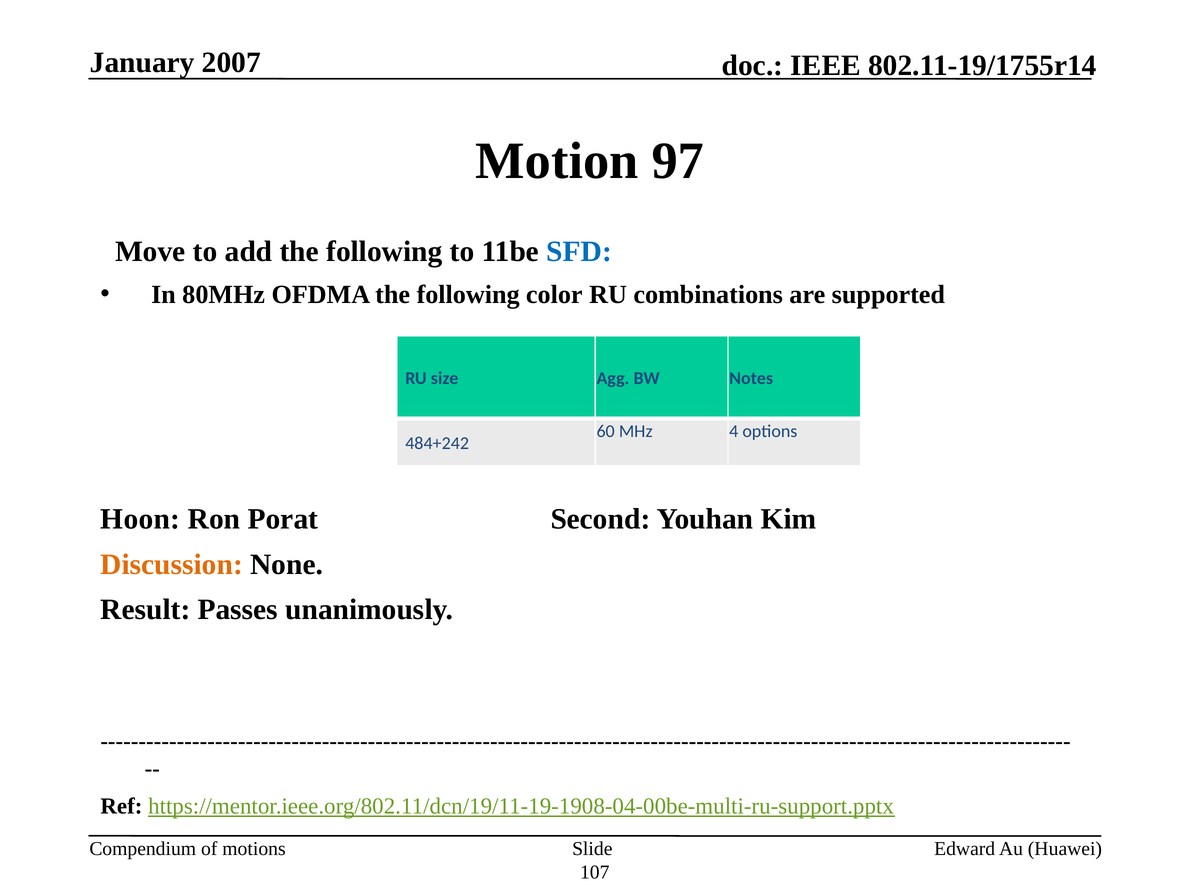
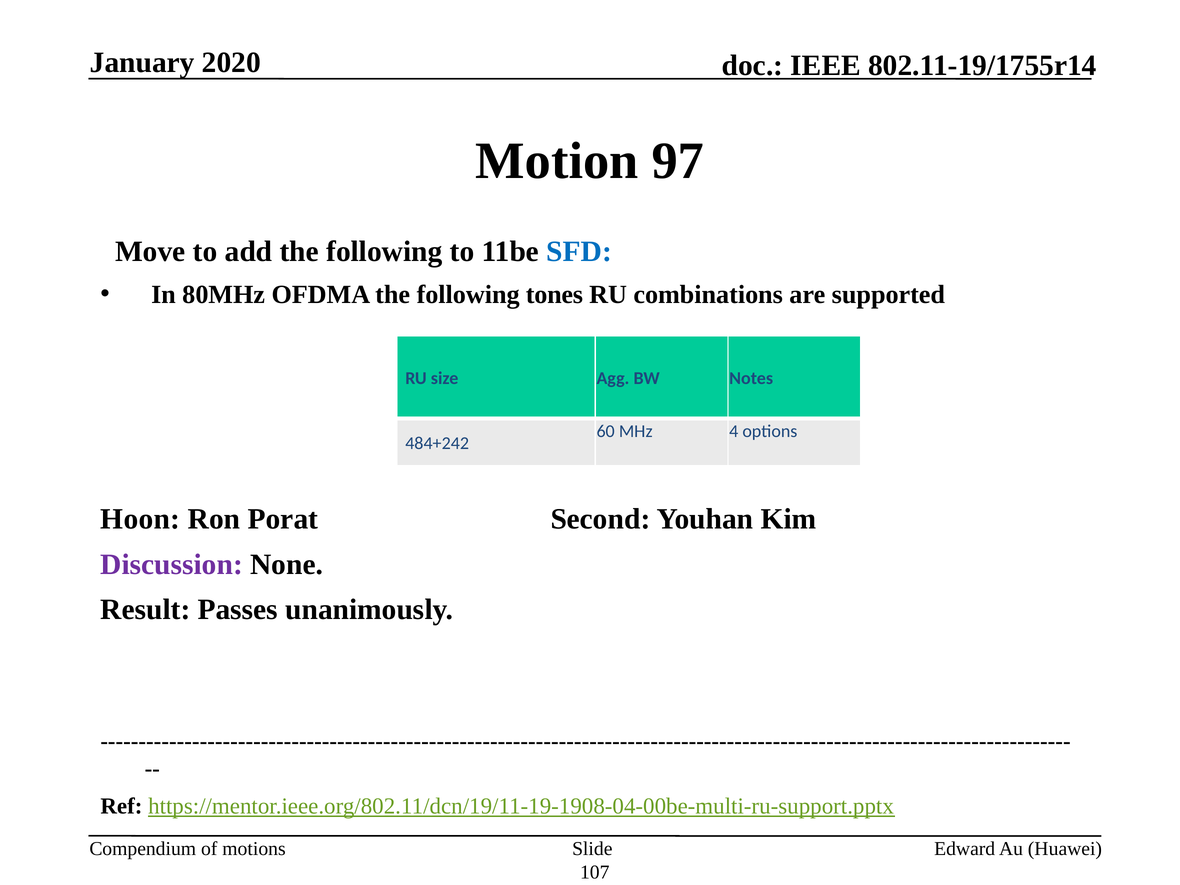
2007: 2007 -> 2020 (231, 63)
color: color -> tones (554, 295)
Discussion colour: orange -> purple (172, 564)
